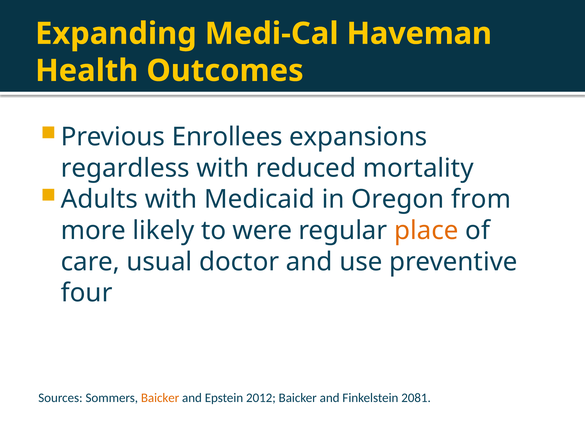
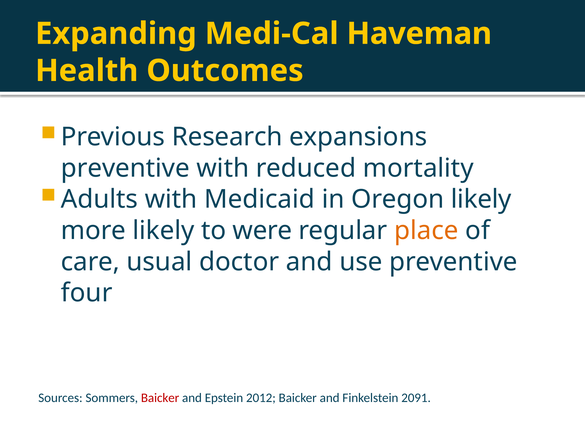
Enrollees: Enrollees -> Research (227, 137)
regardless: regardless -> preventive (125, 168)
Oregon from: from -> likely (481, 199)
Baicker colour: orange -> red (160, 398)
2081: 2081 -> 2091 (416, 398)
